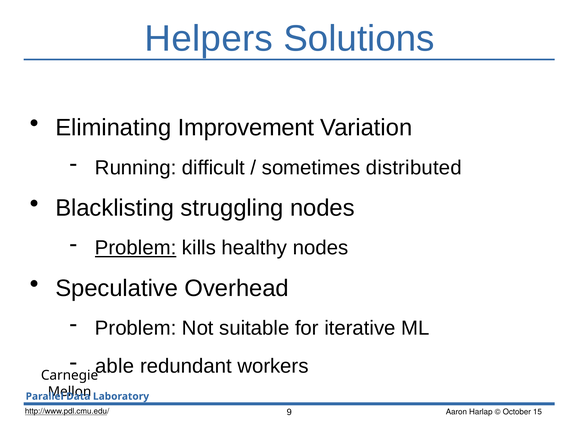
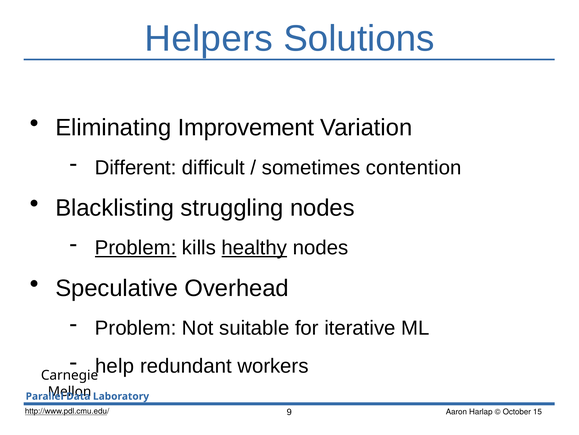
Running: Running -> Different (136, 167)
distributed: distributed -> contention (414, 167)
healthy underline: none -> present (254, 247)
able: able -> help (115, 365)
